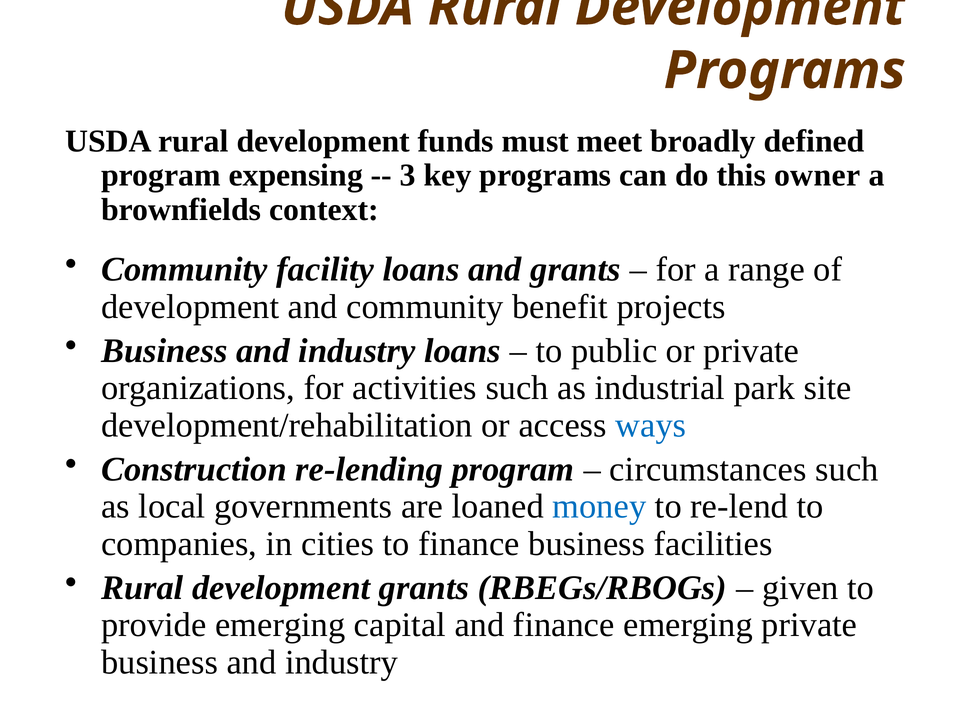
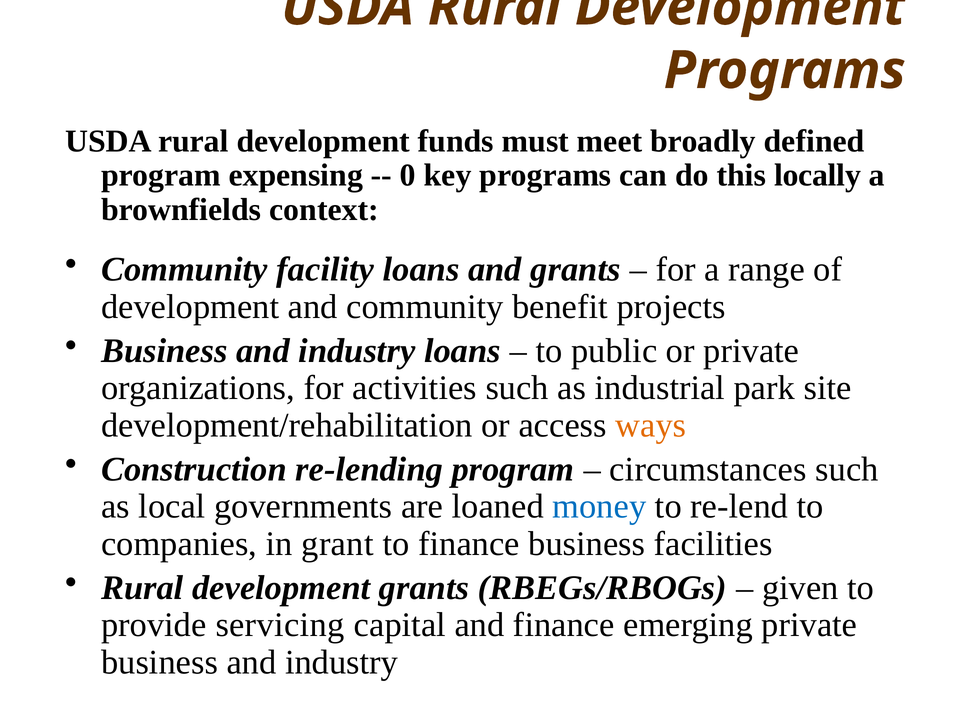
3: 3 -> 0 (408, 176)
owner: owner -> locally (818, 176)
ways colour: blue -> orange (651, 425)
cities: cities -> grant (338, 544)
provide emerging: emerging -> servicing (280, 625)
